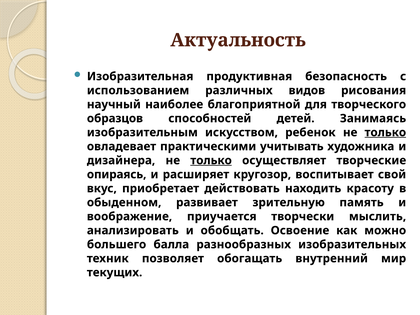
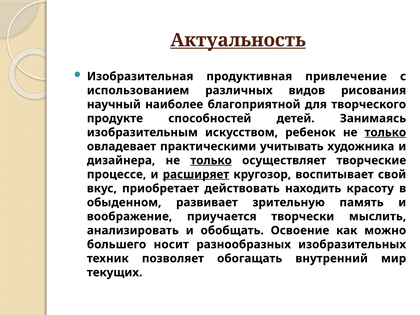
Актуальность underline: none -> present (238, 40)
безопасность: безопасность -> привлечение (346, 76)
образцов: образцов -> продукте (115, 118)
опираясь: опираясь -> процессе (117, 174)
расширяет underline: none -> present (196, 174)
балла: балла -> носит (171, 244)
